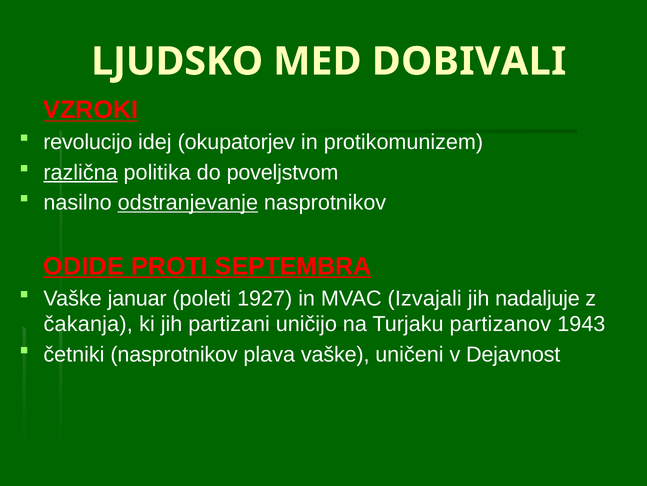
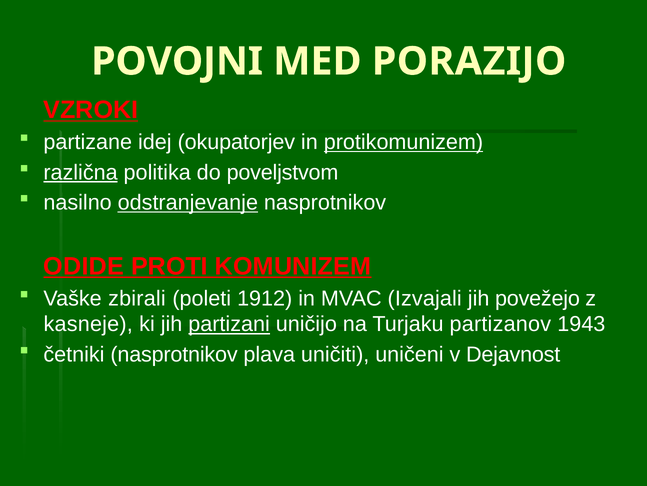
LJUDSKO: LJUDSKO -> POVOJNI (177, 61)
DOBIVALI: DOBIVALI -> PORAZIJO (469, 61)
revolucijo: revolucijo -> partizane (88, 142)
protikomunizem underline: none -> present (403, 142)
SEPTEMBRA: SEPTEMBRA -> KOMUNIZEM (293, 266)
januar: januar -> zbirali (137, 298)
1927: 1927 -> 1912 (265, 298)
nadaljuje: nadaljuje -> povežejo (538, 298)
čakanja: čakanja -> kasneje (88, 324)
partizani underline: none -> present (229, 324)
plava vaške: vaške -> uničiti (335, 354)
